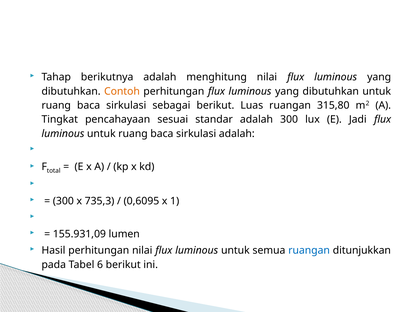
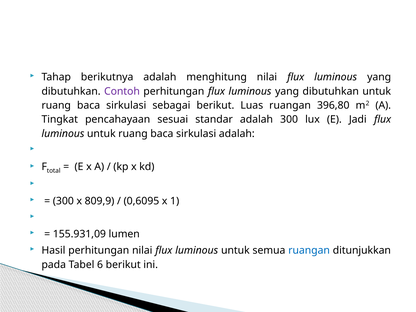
Contoh colour: orange -> purple (122, 91)
315,80: 315,80 -> 396,80 (333, 105)
735,3: 735,3 -> 809,9 (100, 201)
